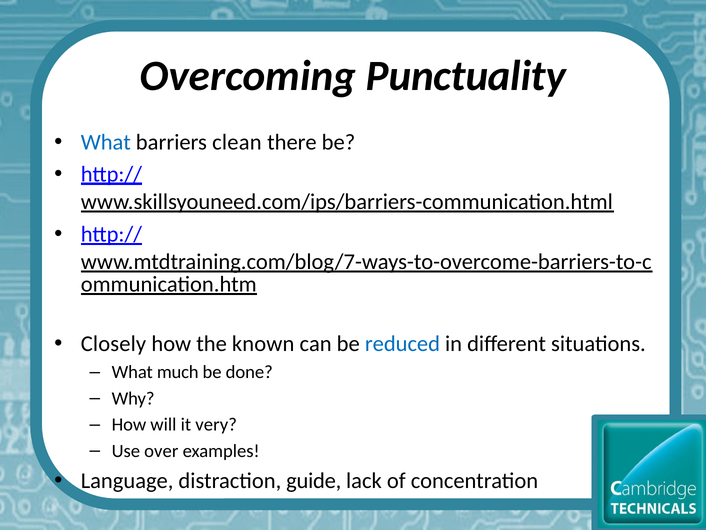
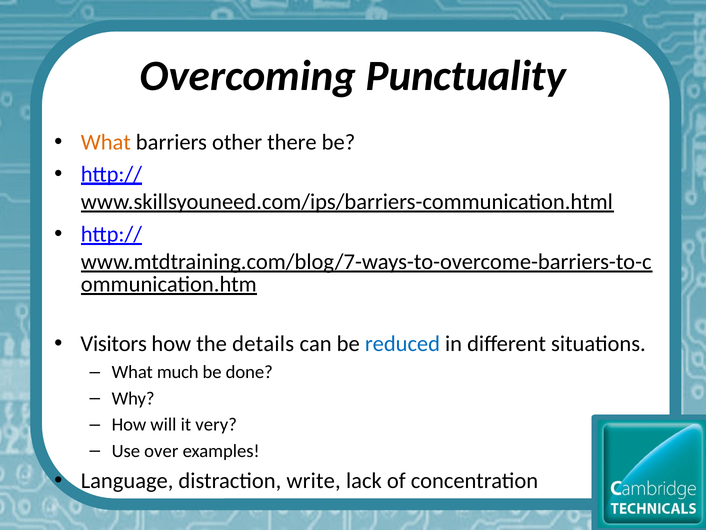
What colour: blue -> orange (106, 142)
clean: clean -> other (237, 142)
Closely: Closely -> Visitors (114, 344)
known: known -> details (263, 344)
guide: guide -> write (314, 480)
